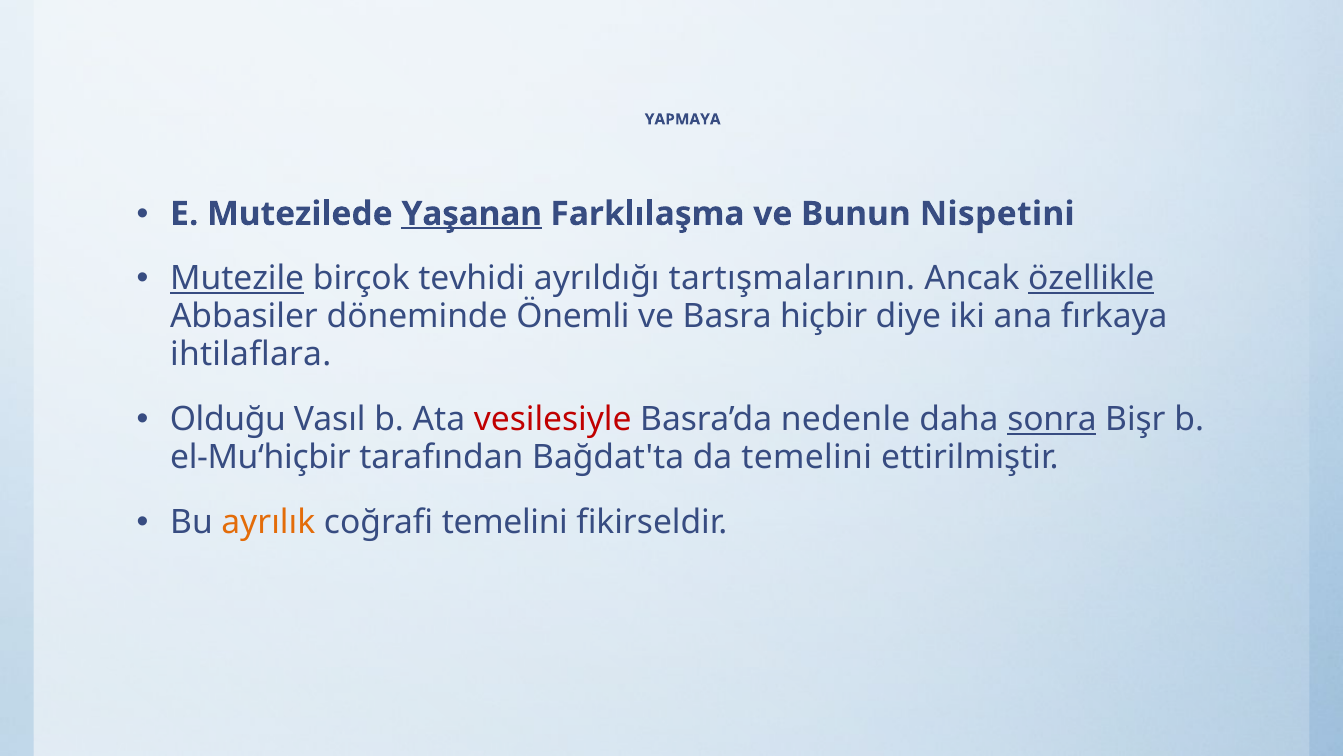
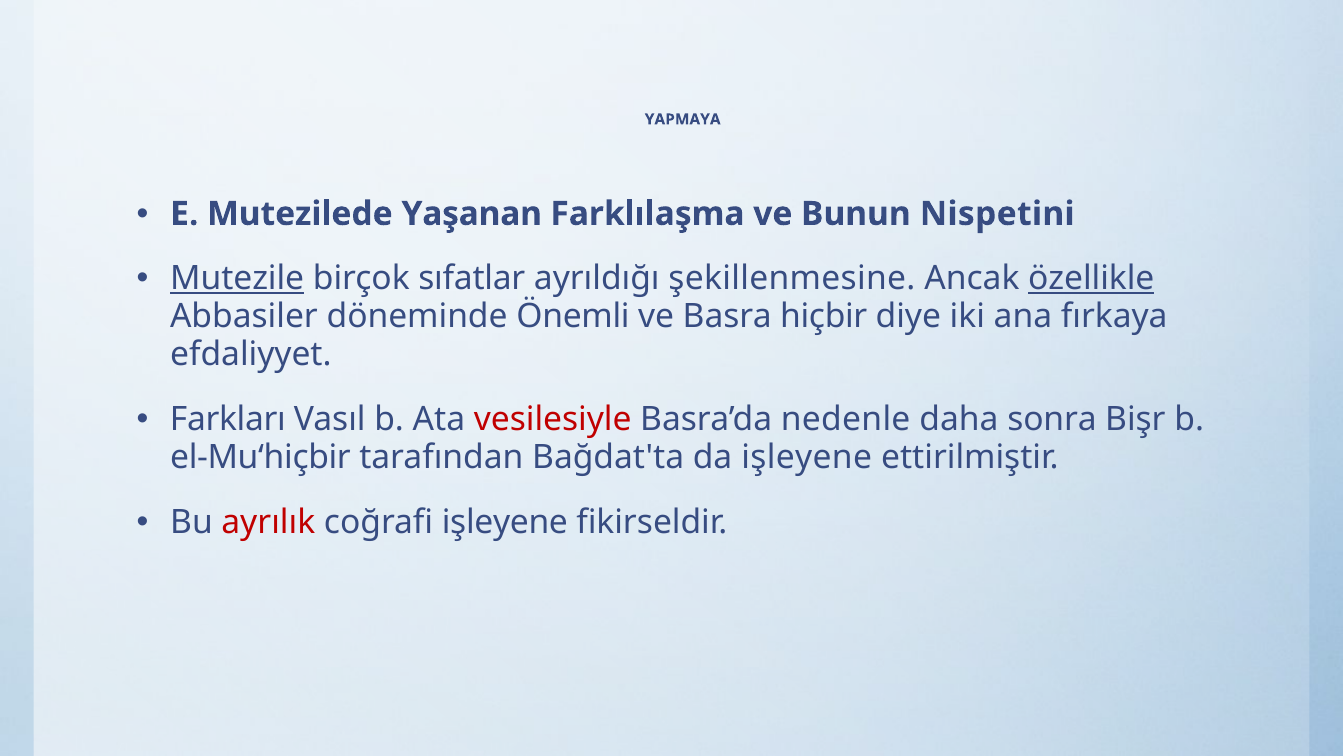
Yaşanan underline: present -> none (472, 214)
tevhidi: tevhidi -> sıfatlar (472, 278)
tartışmalarının: tartışmalarının -> şekillenmesine (792, 278)
ihtilaflara: ihtilaflara -> efdaliyyet (251, 355)
Olduğu: Olduğu -> Farkları (228, 419)
sonra underline: present -> none (1052, 419)
da temelini: temelini -> işleyene (807, 457)
ayrılık colour: orange -> red (268, 522)
coğrafi temelini: temelini -> işleyene (505, 522)
